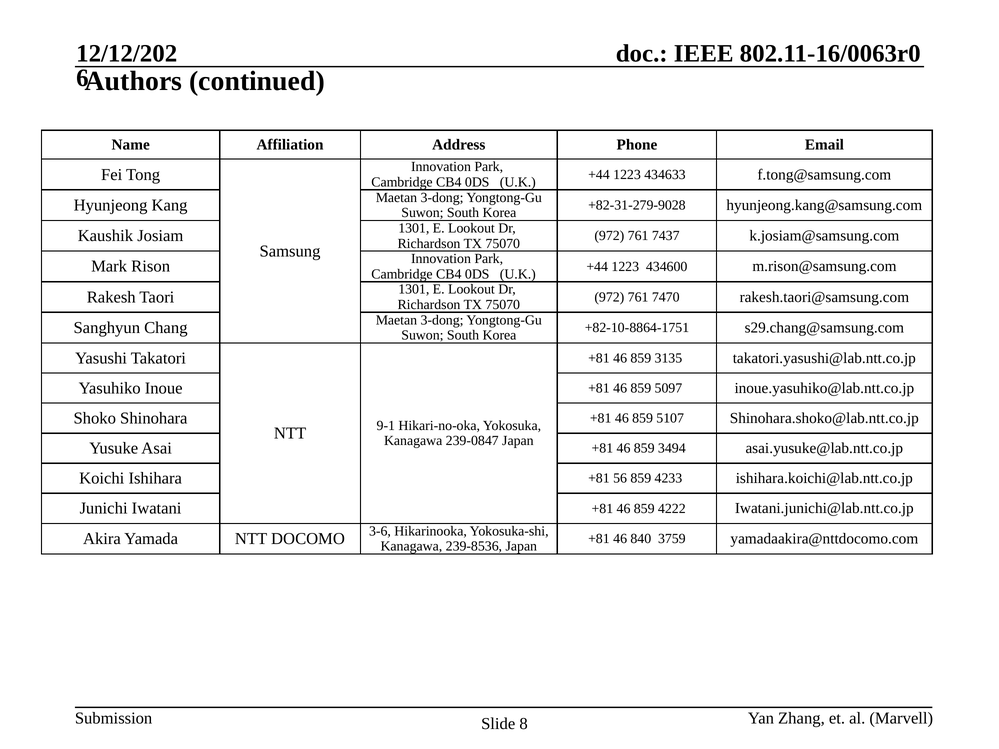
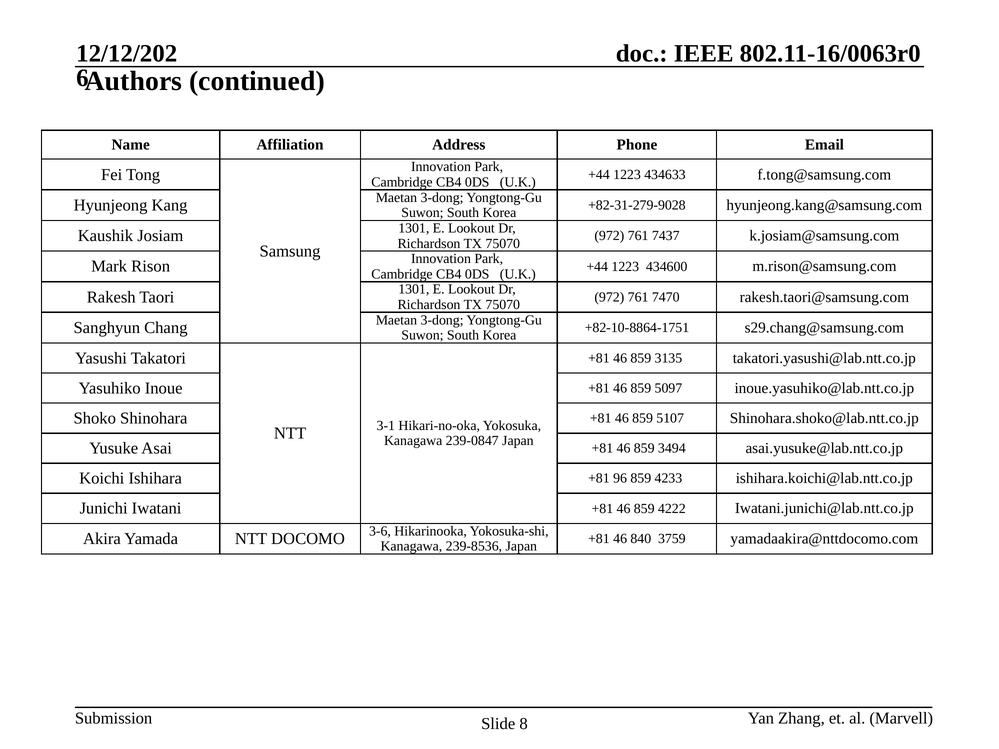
9-1: 9-1 -> 3-1 (386, 426)
56: 56 -> 96 (620, 479)
